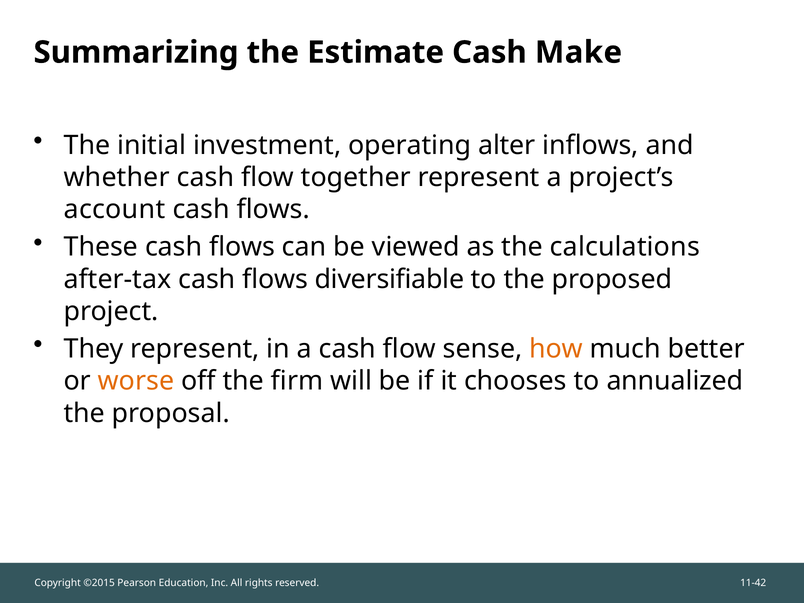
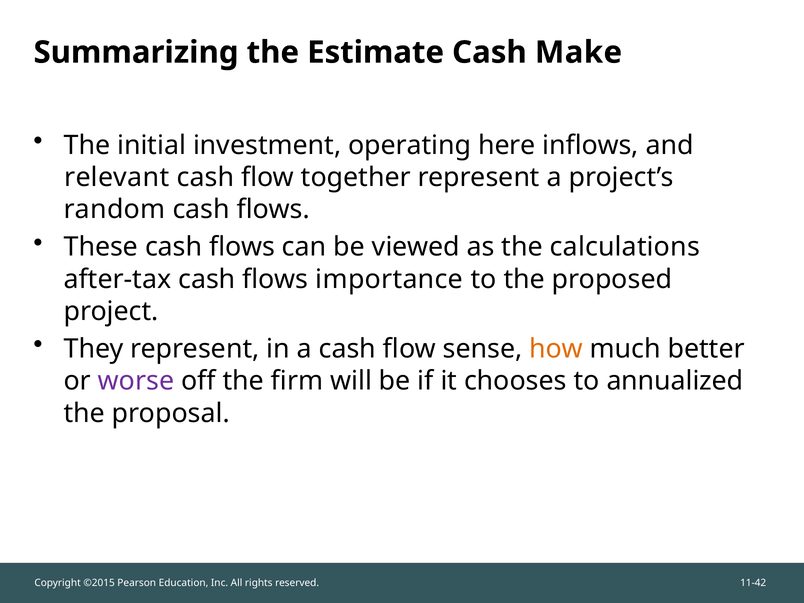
alter: alter -> here (507, 145)
whether: whether -> relevant (117, 177)
account: account -> random (115, 210)
diversifiable: diversifiable -> importance (389, 279)
worse colour: orange -> purple (136, 381)
